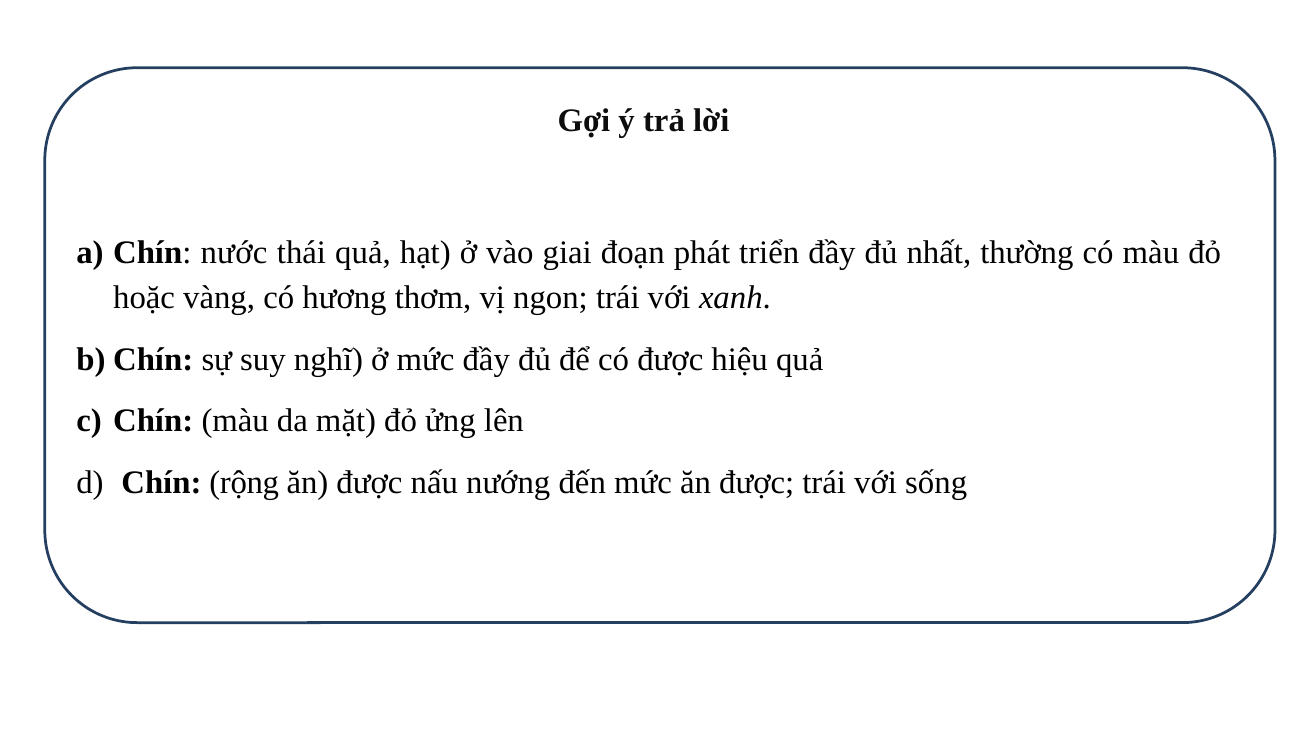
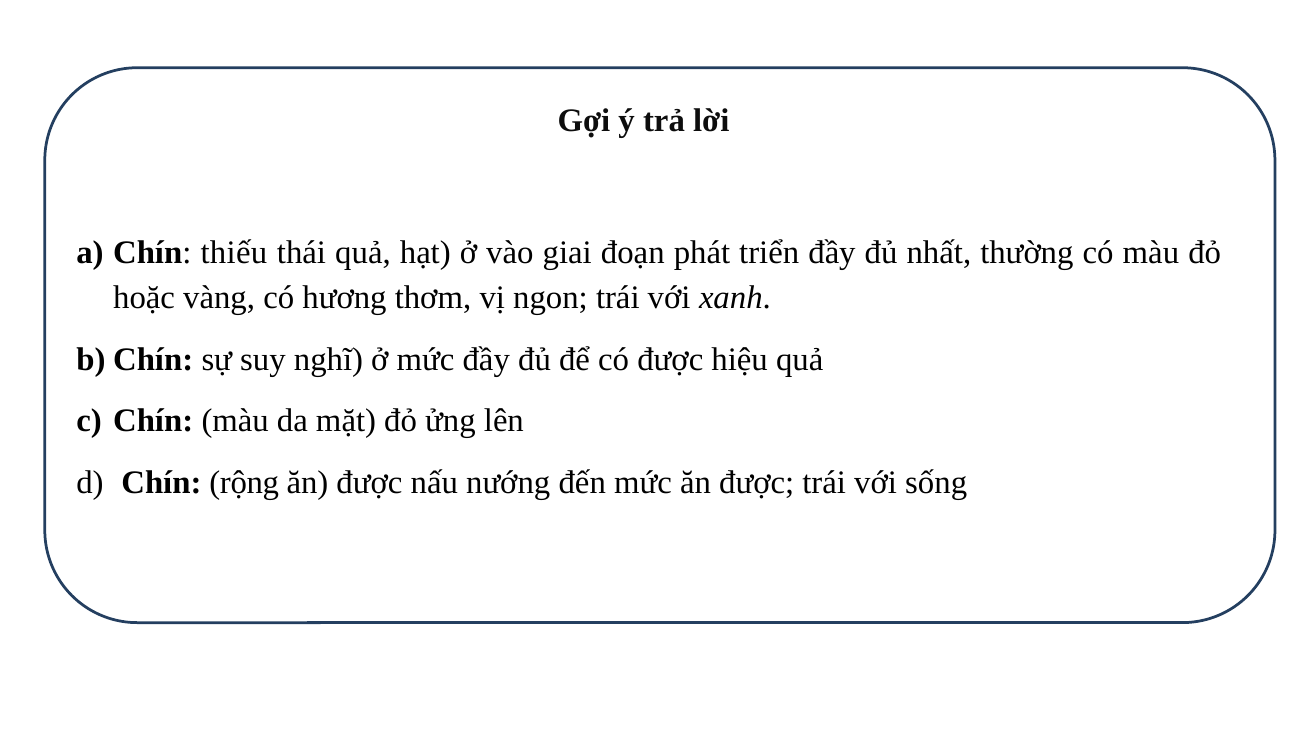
nước: nước -> thiếu (234, 252)
